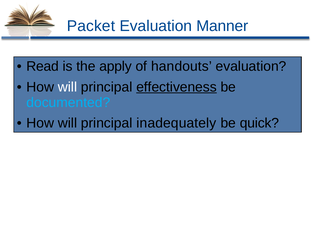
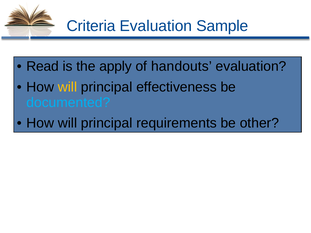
Packet: Packet -> Criteria (91, 26)
Manner: Manner -> Sample (222, 26)
will colour: white -> yellow (68, 87)
effectiveness underline: present -> none (176, 87)
inadequately: inadequately -> requirements (176, 123)
quick: quick -> other (259, 123)
